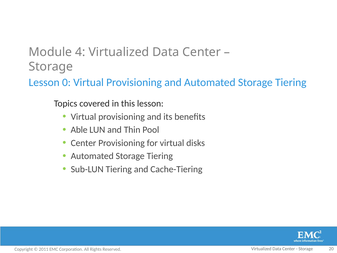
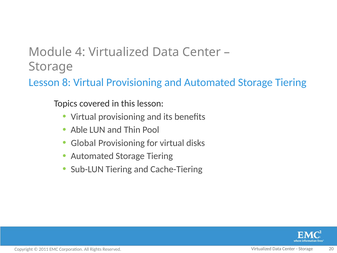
0: 0 -> 8 (66, 82)
Center: Center -> Global (83, 143)
